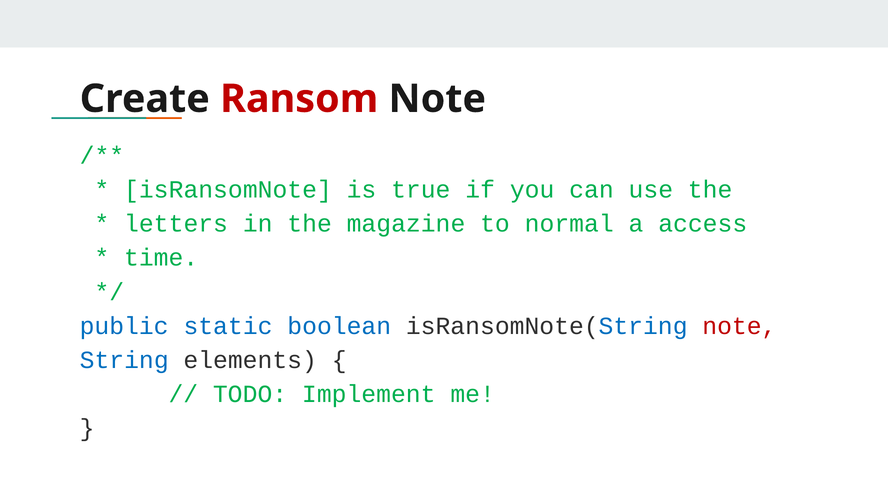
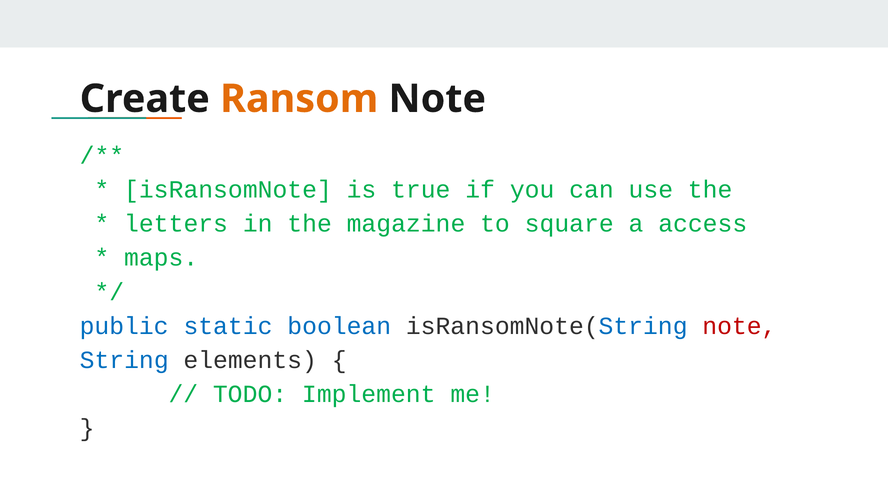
Ransom colour: red -> orange (299, 99)
normal: normal -> square (569, 224)
time: time -> maps (161, 258)
